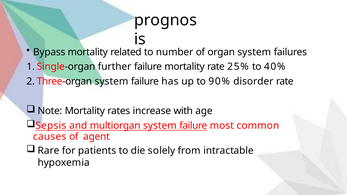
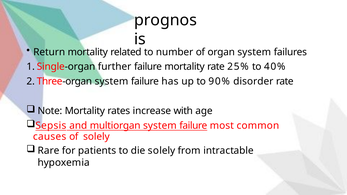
Bypass: Bypass -> Return (49, 52)
of agent: agent -> solely (96, 137)
